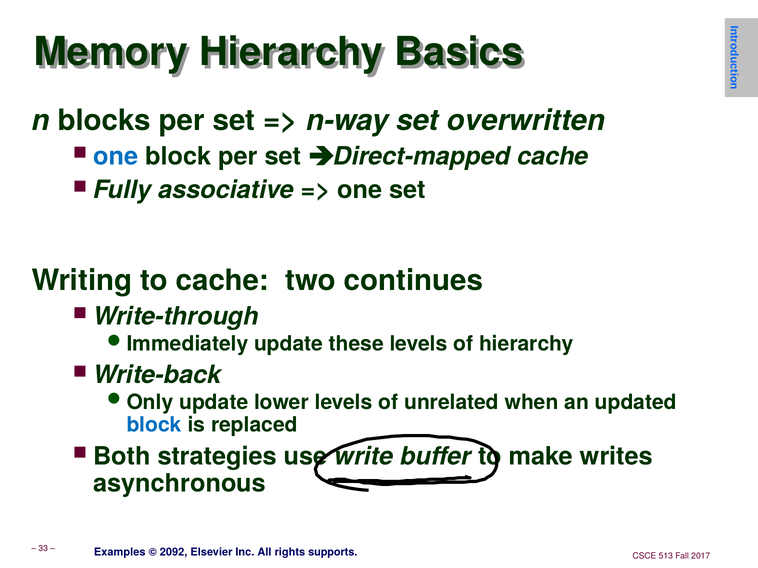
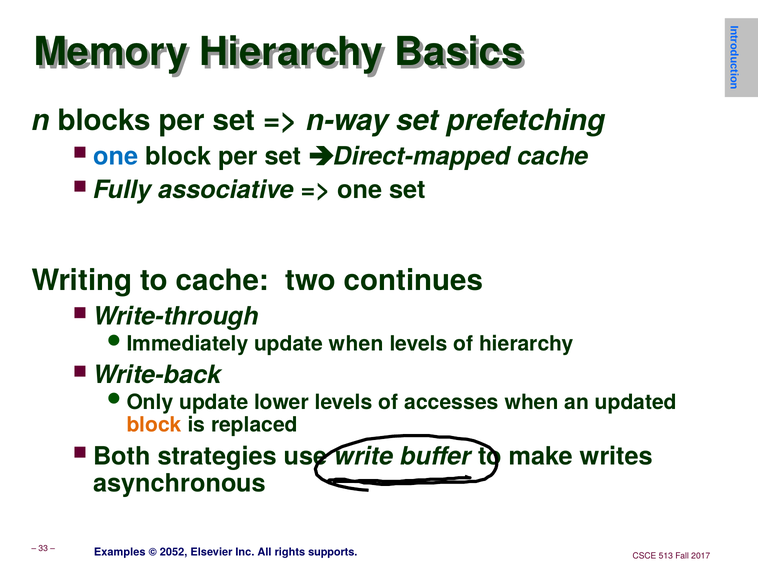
overwritten: overwritten -> prefetching (526, 121)
update these: these -> when (356, 344)
unrelated: unrelated -> accesses (451, 403)
block colour: blue -> orange (154, 425)
2092: 2092 -> 2052 (174, 553)
